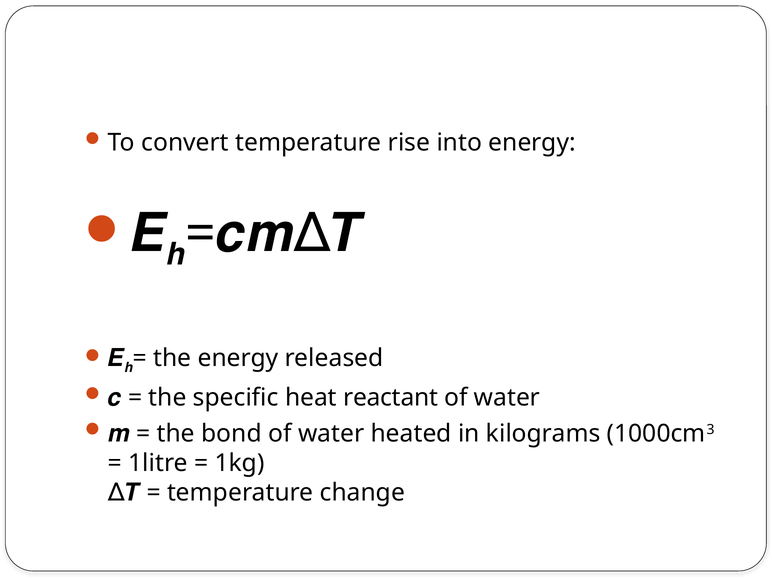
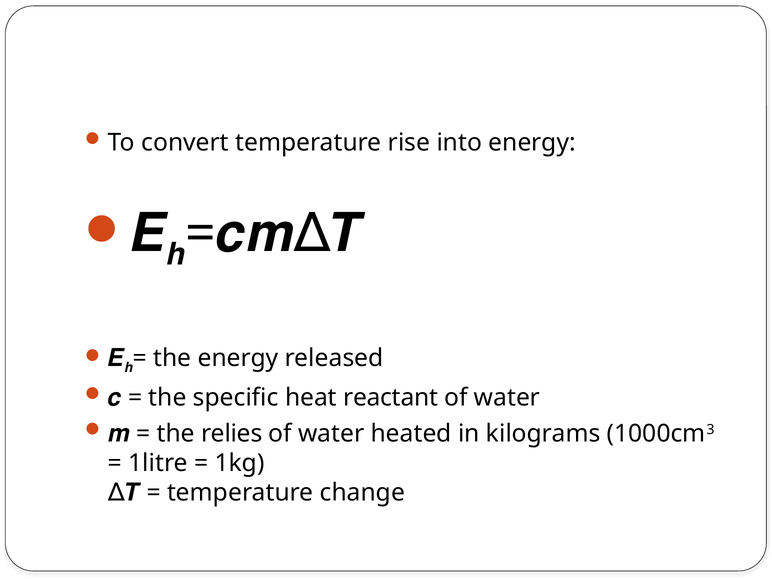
bond: bond -> relies (232, 433)
